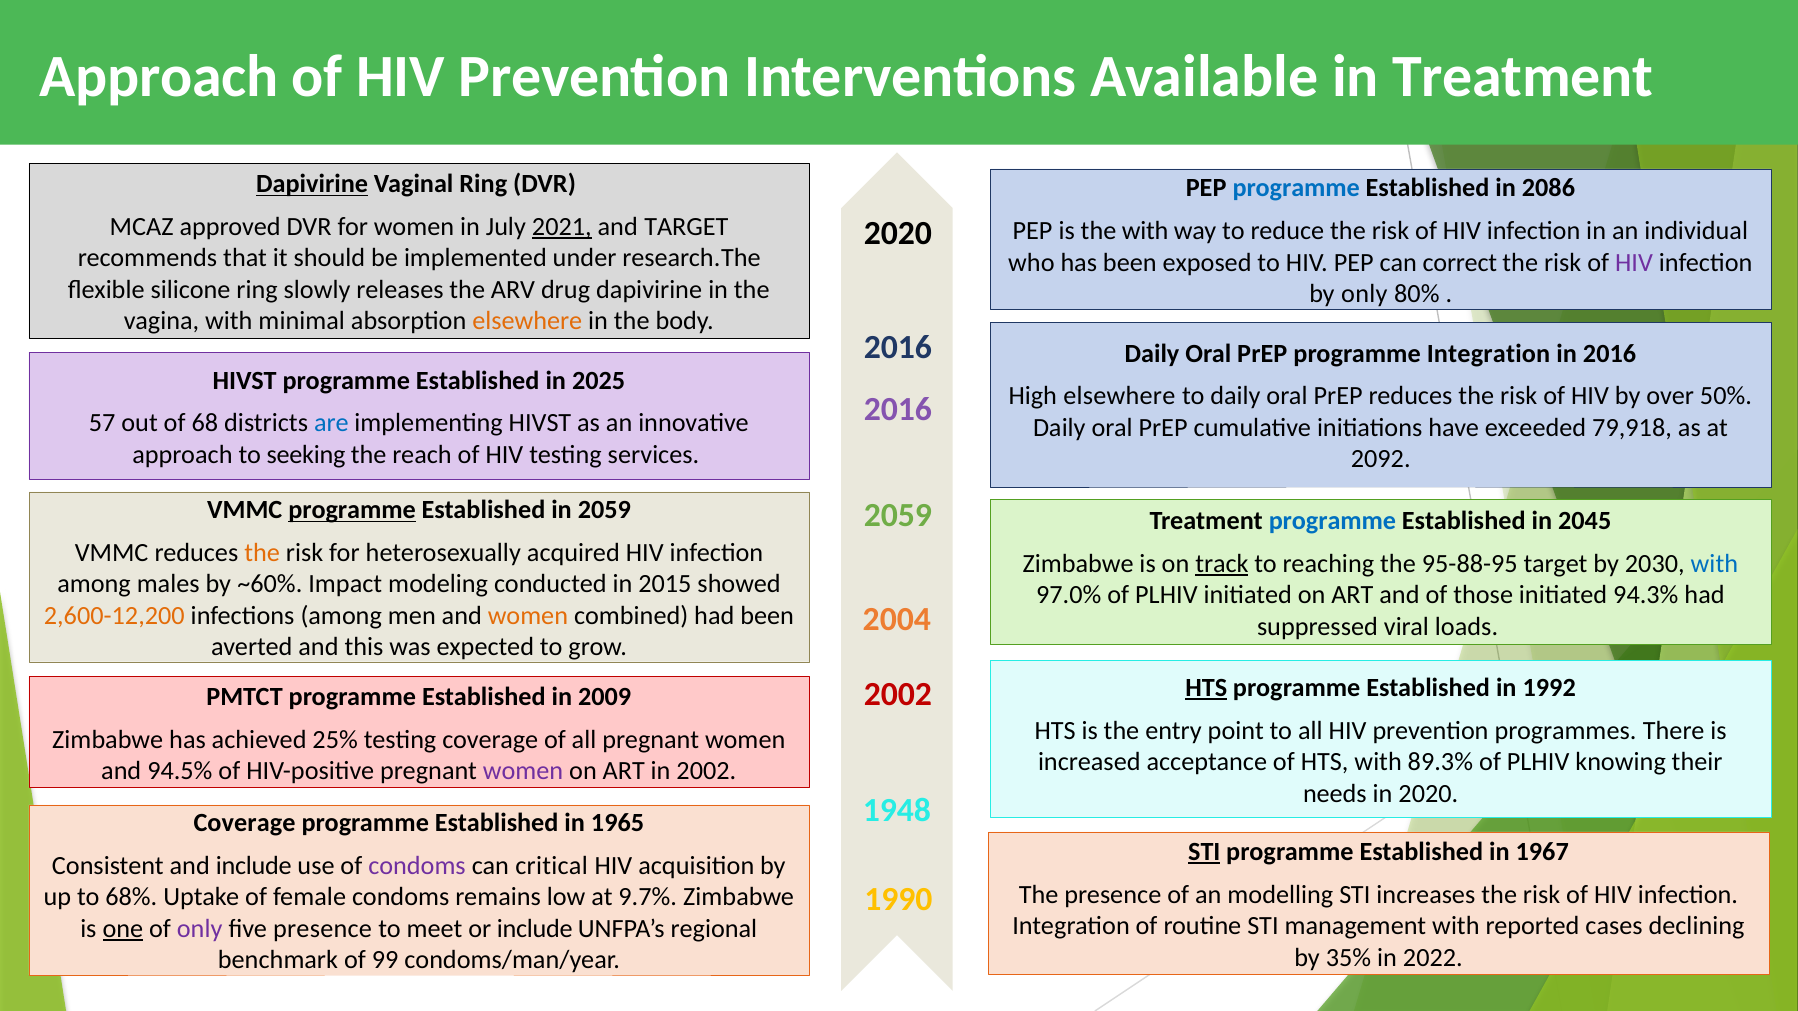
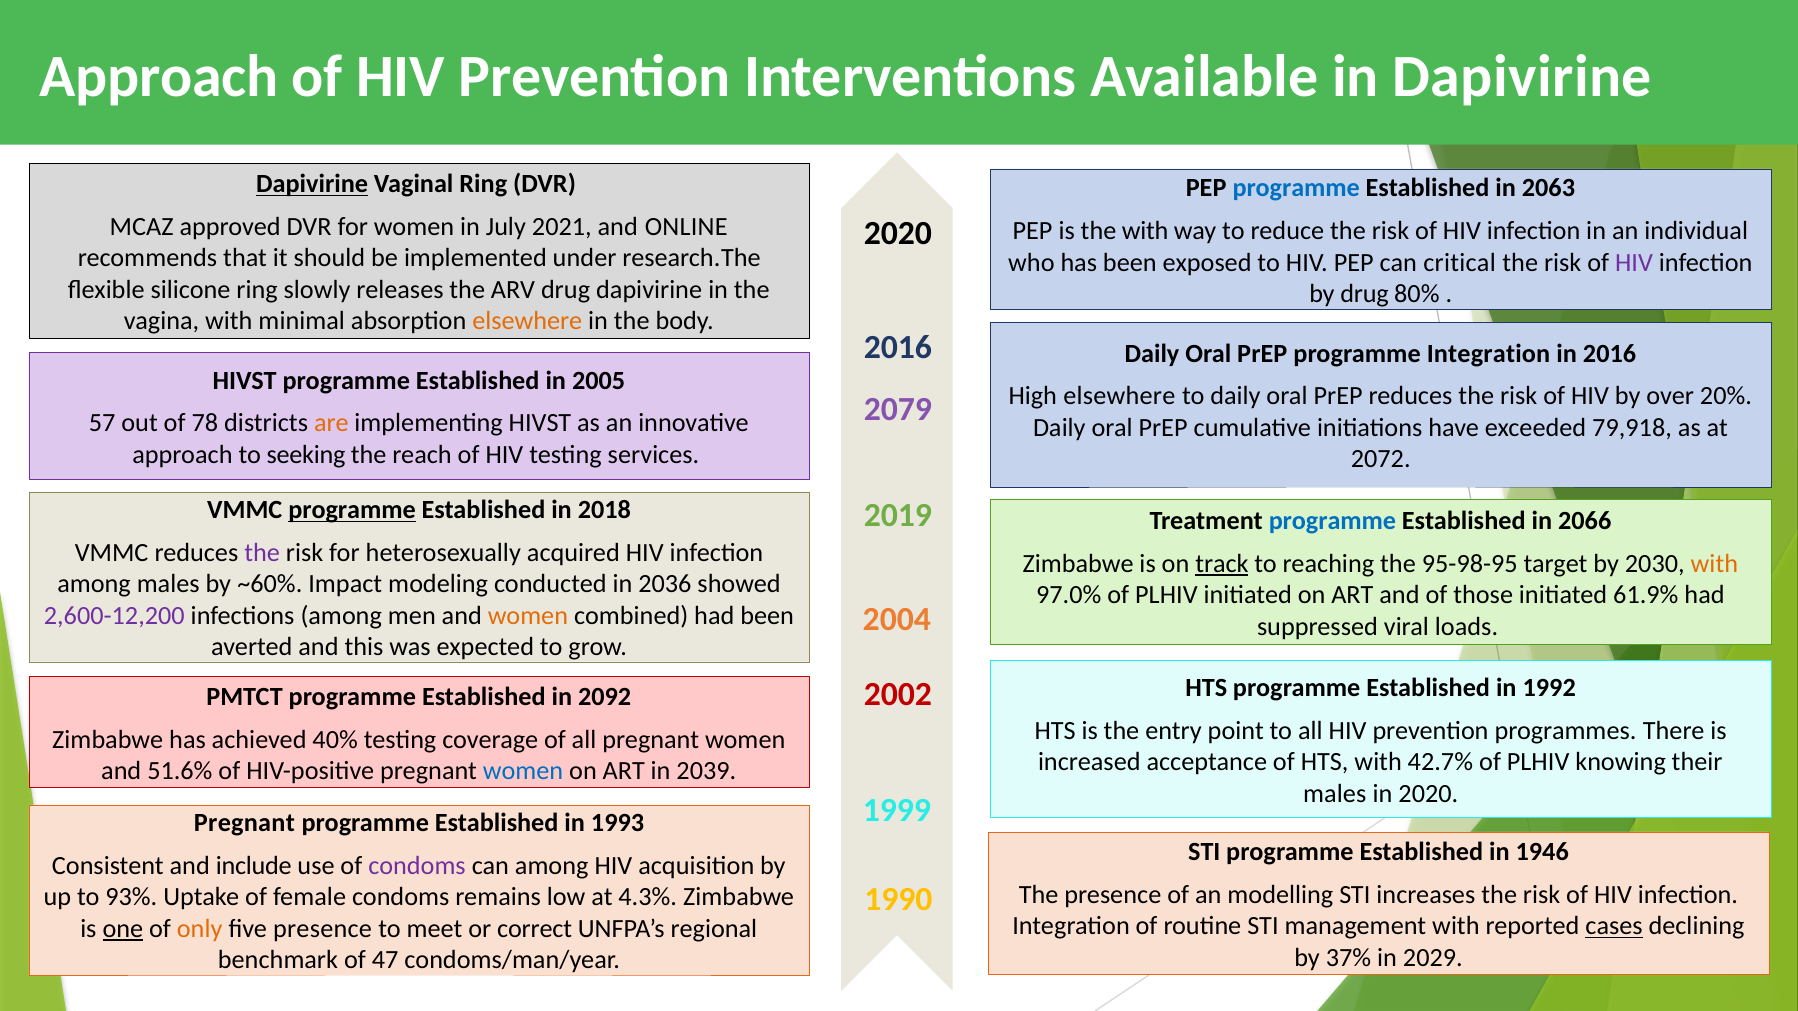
in Treatment: Treatment -> Dapivirine (1522, 77)
2086: 2086 -> 2063 (1548, 188)
2021 underline: present -> none (562, 227)
and TARGET: TARGET -> ONLINE (686, 227)
correct: correct -> critical (1460, 263)
by only: only -> drug (1365, 294)
2025: 2025 -> 2005 (599, 381)
50%: 50% -> 20% (1726, 396)
2016: 2016 -> 2079 (898, 409)
68: 68 -> 78 (205, 423)
are colour: blue -> orange (331, 423)
2092: 2092 -> 2072 (1381, 459)
in 2059: 2059 -> 2018 (604, 510)
2059: 2059 -> 2019 (898, 515)
2045: 2045 -> 2066 (1585, 521)
the colour: orange -> purple (262, 553)
95-88-95: 95-88-95 -> 95-98-95 (1470, 564)
with colour: blue -> orange (1714, 564)
2015: 2015 -> 2036 (665, 585)
94.3%: 94.3% -> 61.9% (1646, 595)
2,600-12,200 colour: orange -> purple (114, 616)
HTS underline: present -> none (1206, 688)
2009: 2009 -> 2092 (605, 697)
25%: 25% -> 40% (335, 740)
89.3%: 89.3% -> 42.7% (1440, 762)
94.5%: 94.5% -> 51.6% (180, 771)
women colour: purple -> blue (523, 771)
in 2002: 2002 -> 2039 (706, 771)
needs: needs -> males (1335, 794)
1948: 1948 -> 1999 (897, 810)
Coverage: Coverage -> Pregnant (244, 823)
1965: 1965 -> 1993 (618, 823)
STI underline: present -> none (1204, 852)
1967: 1967 -> 1946 (1542, 852)
can critical: critical -> among (552, 866)
68%: 68% -> 93% (131, 898)
9.7%: 9.7% -> 4.3% (648, 898)
cases underline: none -> present (1614, 926)
only colour: purple -> orange (200, 929)
or include: include -> correct (535, 929)
35%: 35% -> 37% (1349, 958)
2022: 2022 -> 2029 (1433, 958)
99: 99 -> 47 (385, 961)
